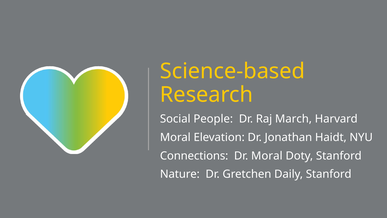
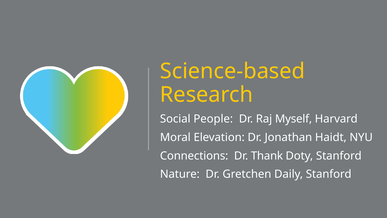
March: March -> Myself (294, 119)
Dr Moral: Moral -> Thank (267, 156)
